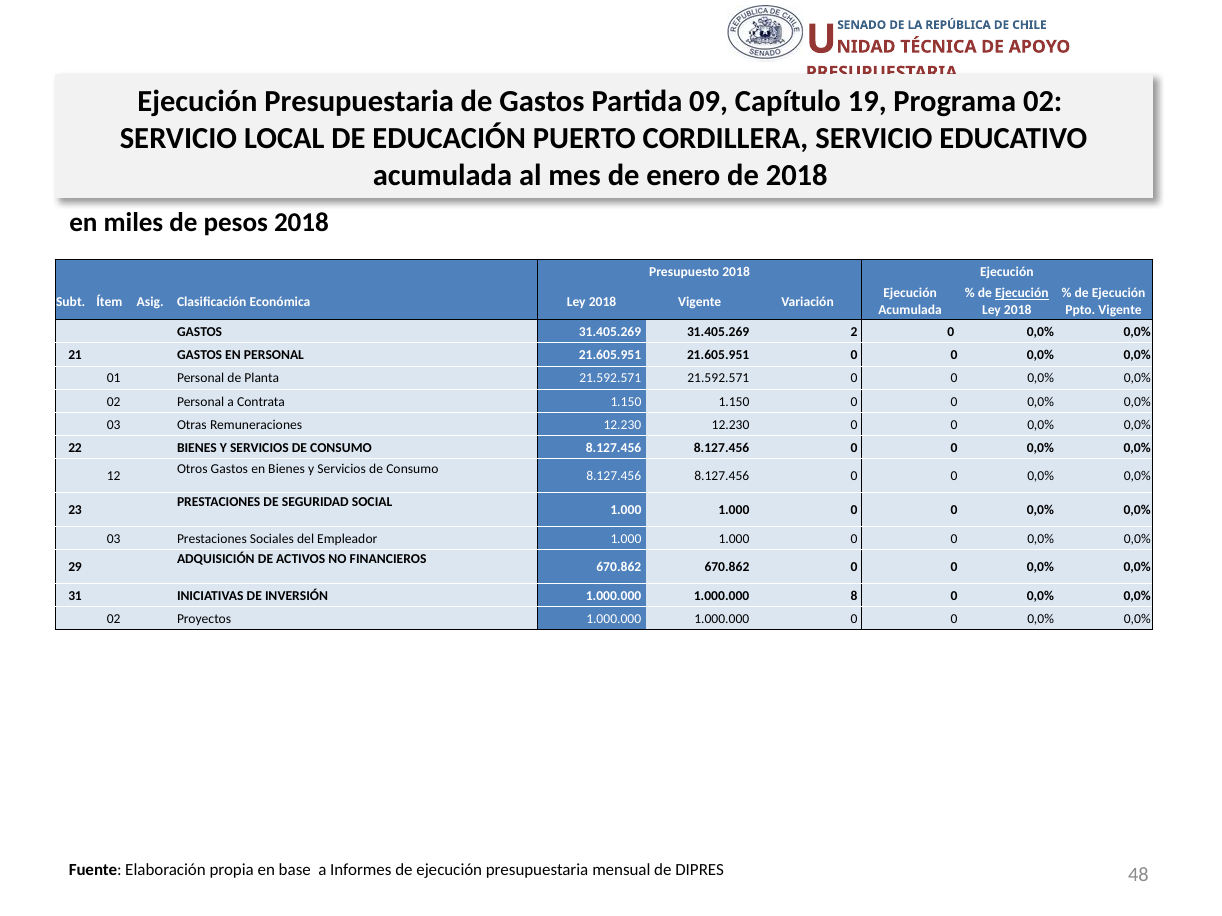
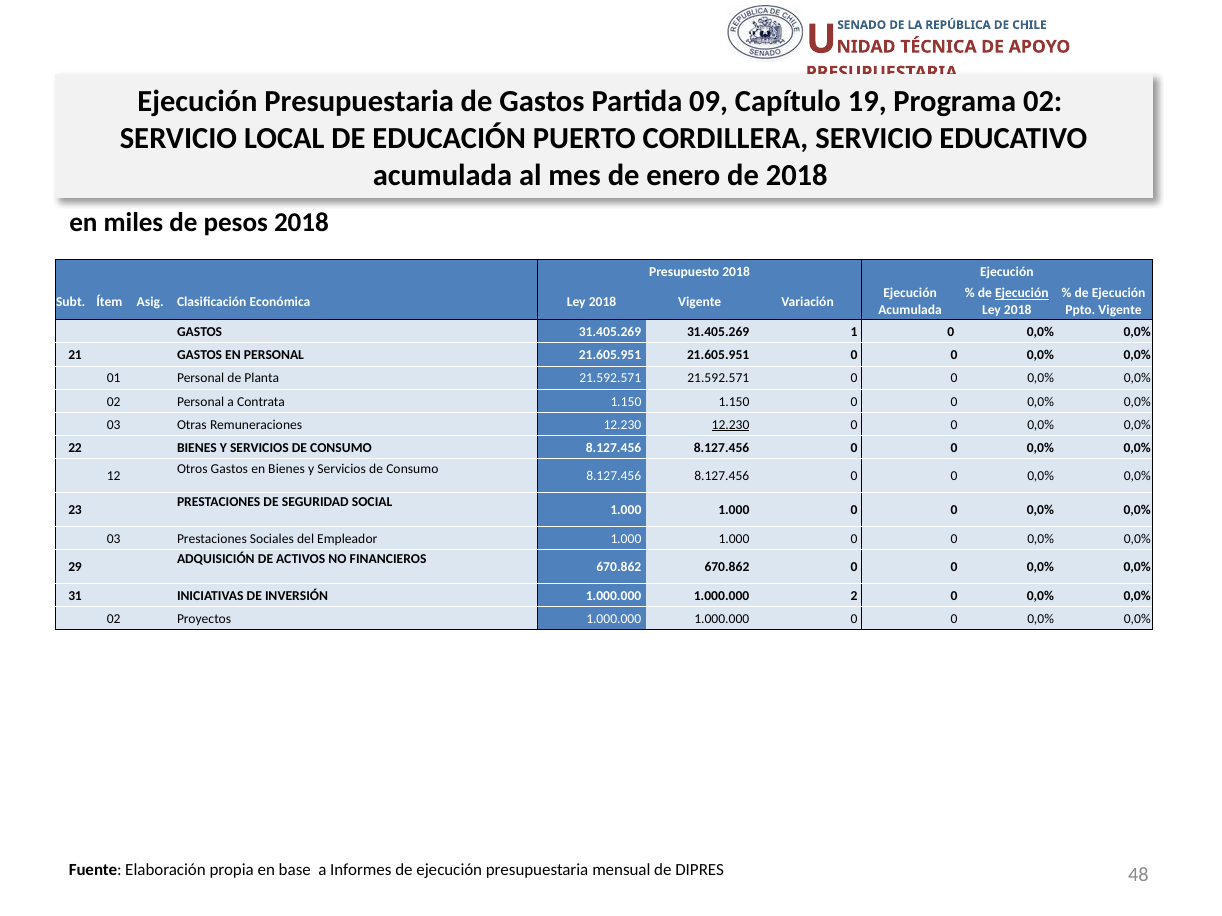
2: 2 -> 1 (854, 332)
12.230 underline: none -> present (731, 425)
8: 8 -> 2 (854, 596)
